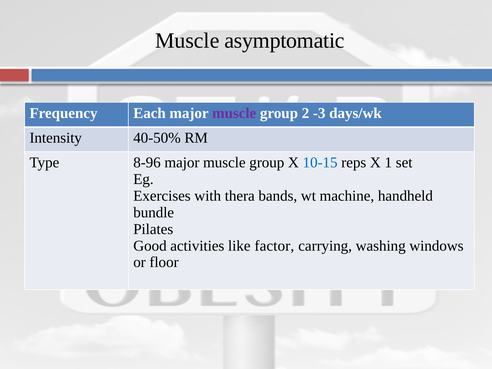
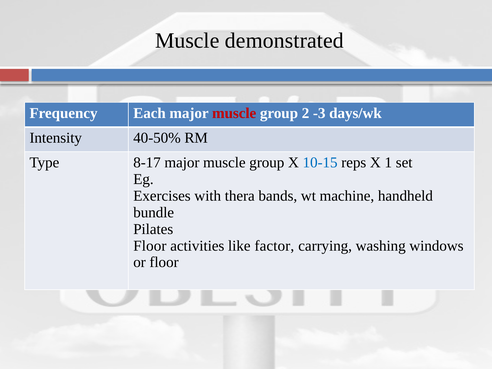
asymptomatic: asymptomatic -> demonstrated (284, 40)
muscle colour: purple -> red (234, 113)
8-96: 8-96 -> 8-17 (147, 163)
Good: Good -> Floor (150, 246)
